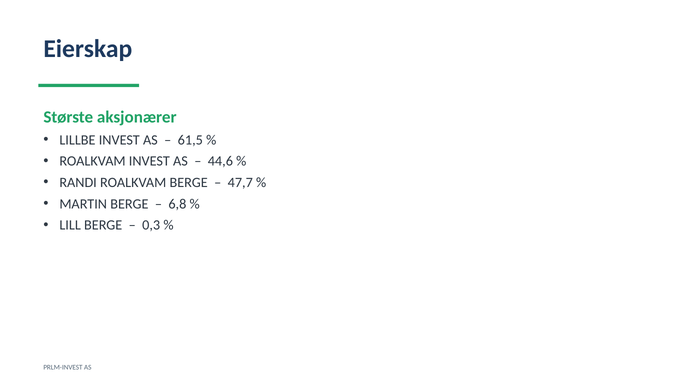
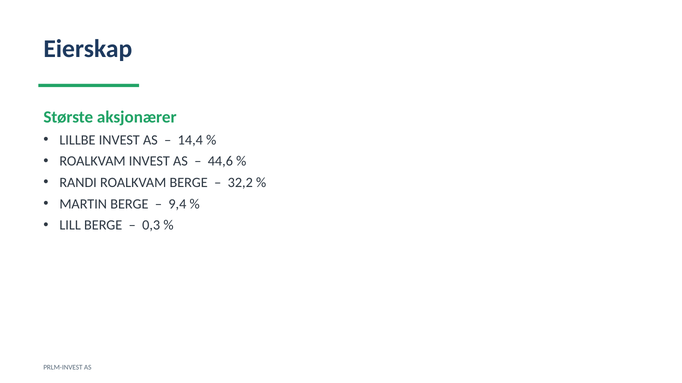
61,5: 61,5 -> 14,4 (190, 140)
47,7: 47,7 -> 32,2 (240, 183)
6,8: 6,8 -> 9,4 (177, 204)
